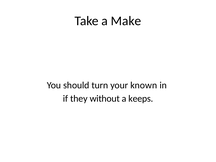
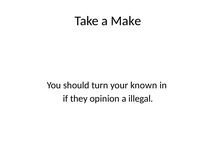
without: without -> opinion (105, 99)
keeps: keeps -> illegal (141, 99)
